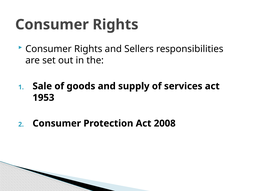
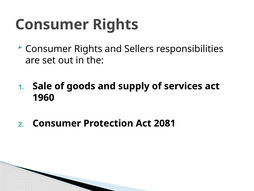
1953: 1953 -> 1960 (43, 97)
2008: 2008 -> 2081 (165, 123)
